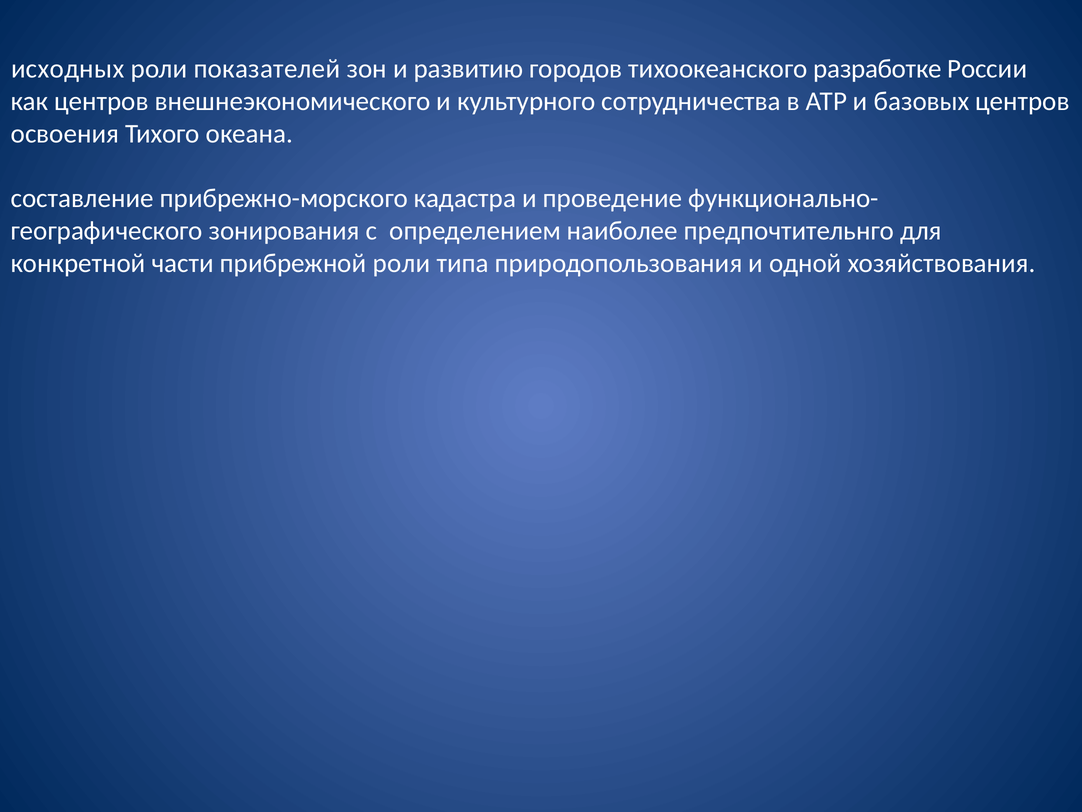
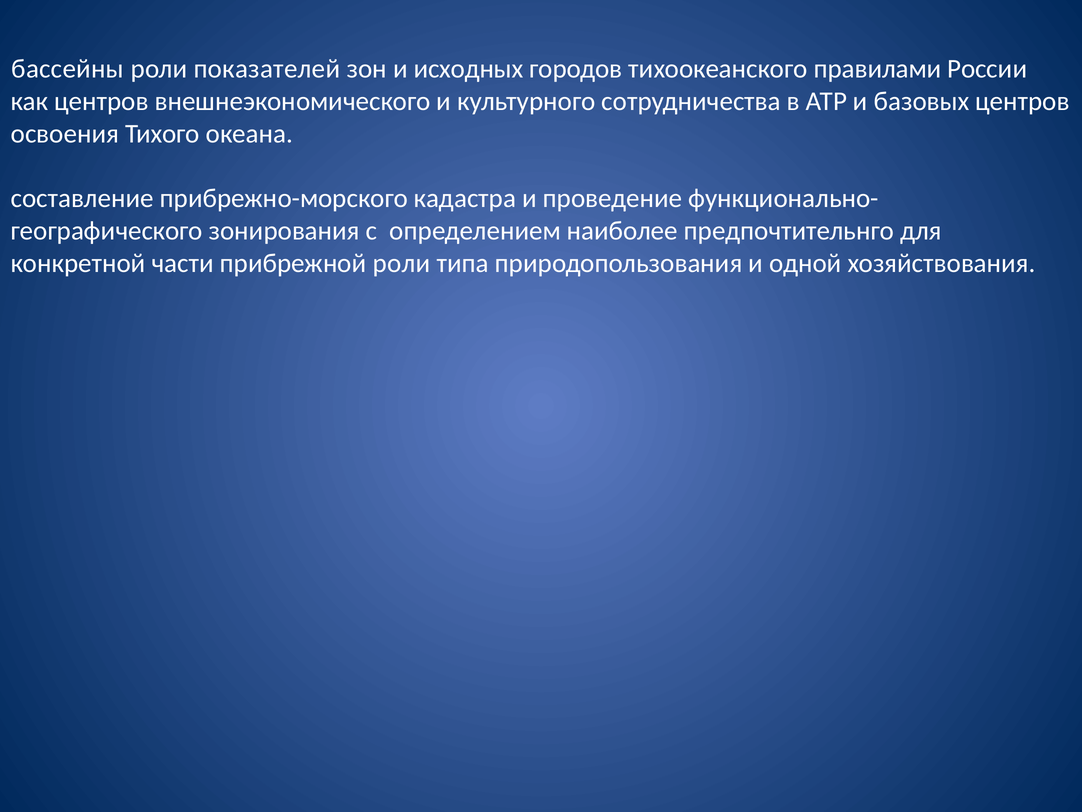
исходных: исходных -> бассейны (68, 69)
развитию: развитию -> исходных (469, 69)
разработке: разработке -> правилами (878, 69)
